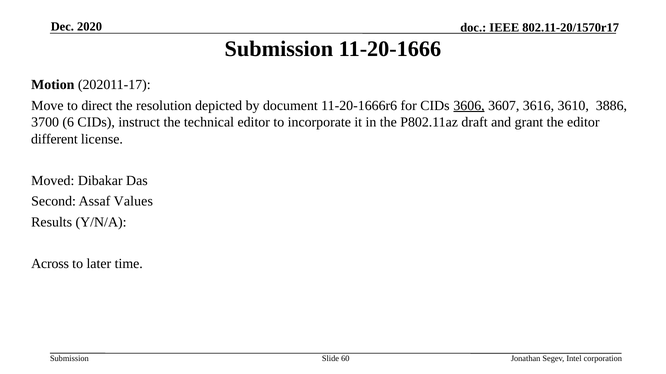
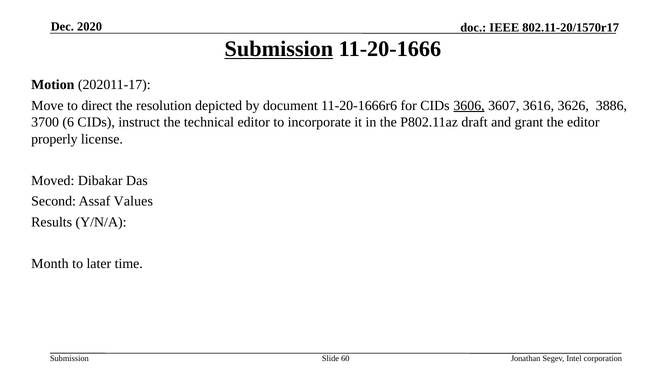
Submission underline: none -> present (279, 49)
3610: 3610 -> 3626 (573, 106)
different: different -> properly (54, 139)
Across: Across -> Month (50, 264)
